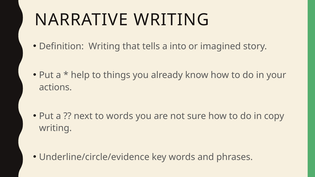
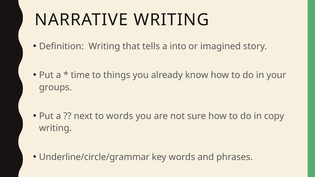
help: help -> time (80, 75)
actions: actions -> groups (55, 87)
Underline/circle/evidence: Underline/circle/evidence -> Underline/circle/grammar (94, 157)
